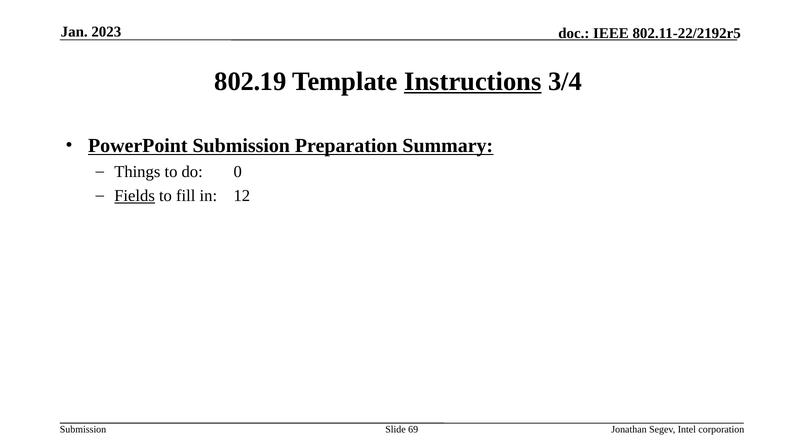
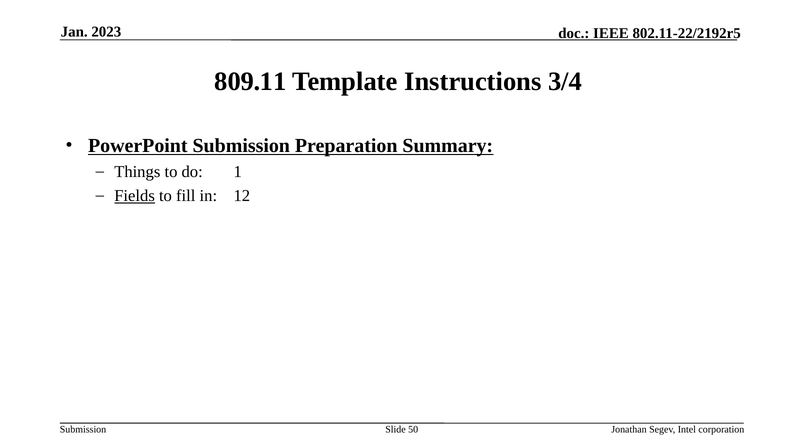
802.19: 802.19 -> 809.11 (250, 81)
Instructions underline: present -> none (473, 81)
0: 0 -> 1 (238, 172)
69: 69 -> 50 (413, 430)
